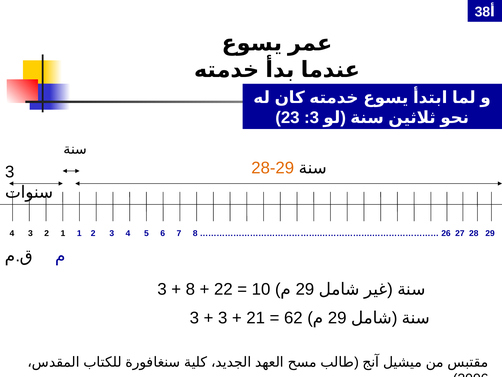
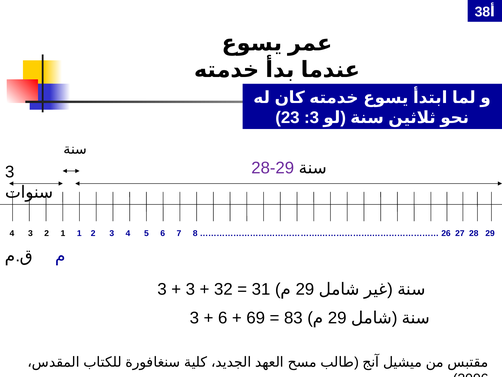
28-29 colour: orange -> purple (273, 168)
8: 8 -> 3 (190, 289)
22: 22 -> 32 (223, 289)
10: 10 -> 31 (261, 289)
3: 3 -> 6 (223, 317)
21: 21 -> 69 (256, 317)
62: 62 -> 83 (293, 317)
